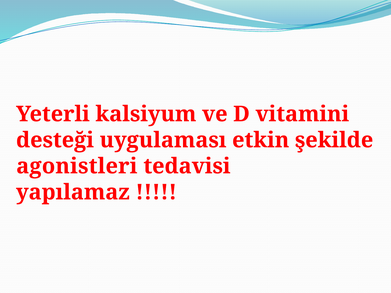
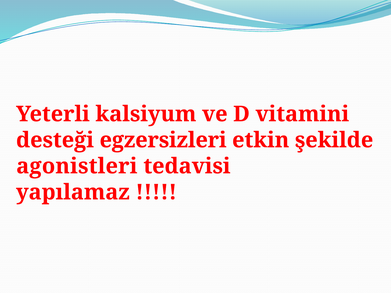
uygulaması: uygulaması -> egzersizleri (163, 140)
